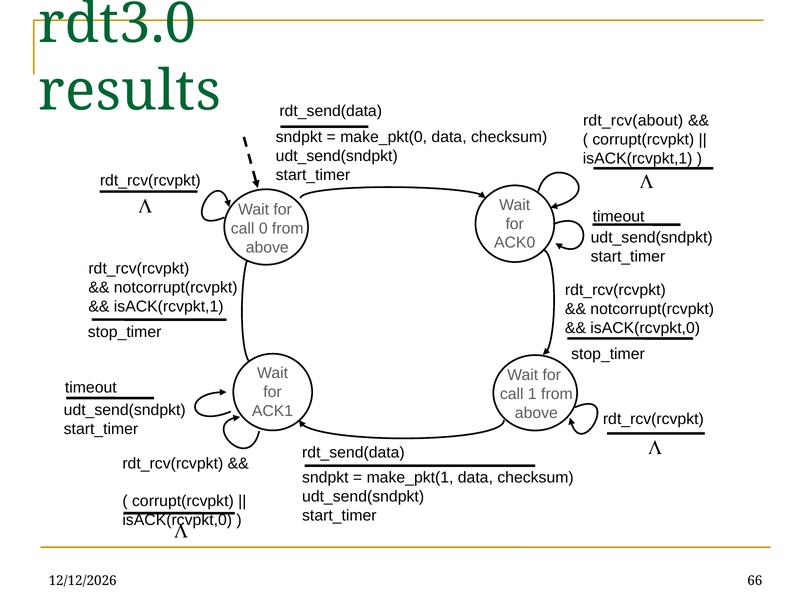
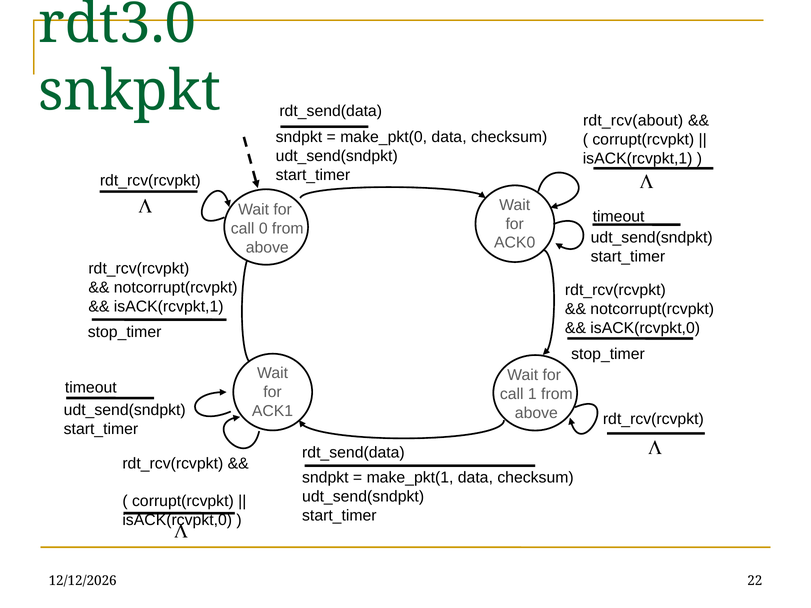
results: results -> snkpkt (130, 91)
66: 66 -> 22 (755, 581)
